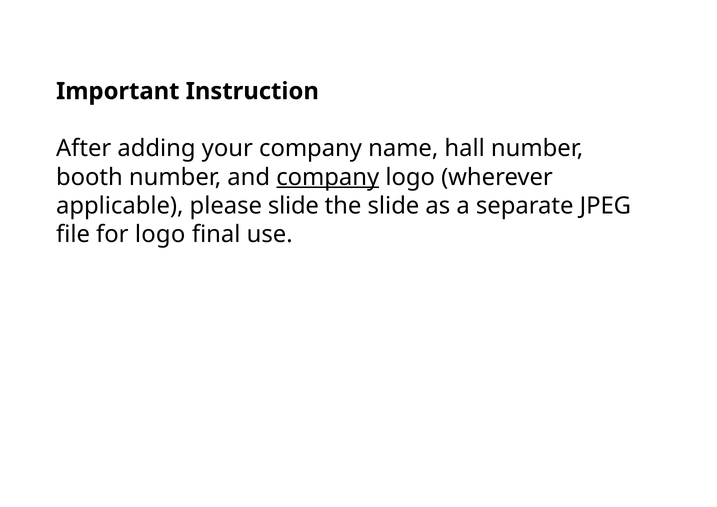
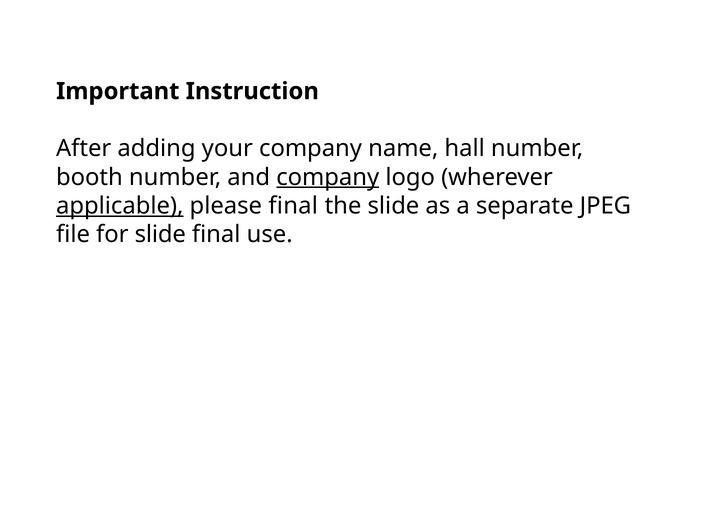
applicable underline: none -> present (120, 206)
please slide: slide -> final (293, 206)
for logo: logo -> slide (160, 234)
